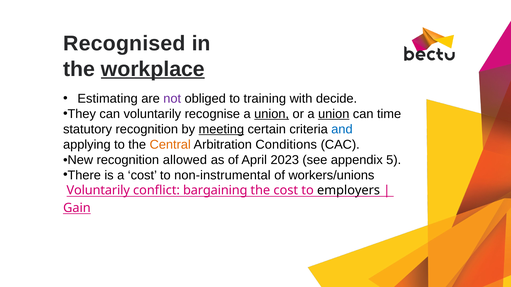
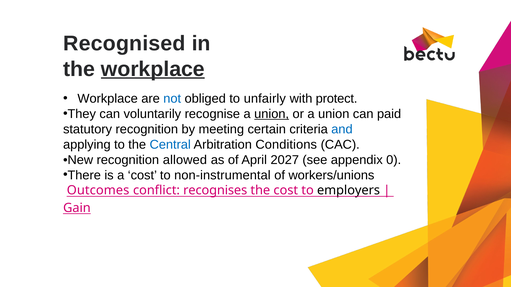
Estimating: Estimating -> Workplace (108, 99)
not colour: purple -> blue (172, 99)
training: training -> unfairly (265, 99)
decide: decide -> protect (337, 99)
union underline: present -> none (334, 114)
time: time -> paid (389, 114)
meeting underline: present -> none (221, 129)
Central colour: orange -> blue (170, 145)
2023: 2023 -> 2027 (285, 160)
5: 5 -> 0 (394, 160)
Voluntarily: Voluntarily -> Outcomes (98, 191)
bargaining: bargaining -> recognises (215, 191)
